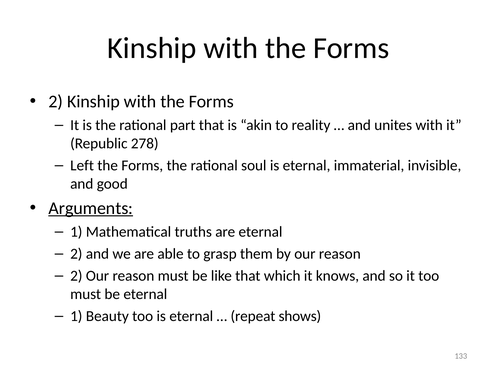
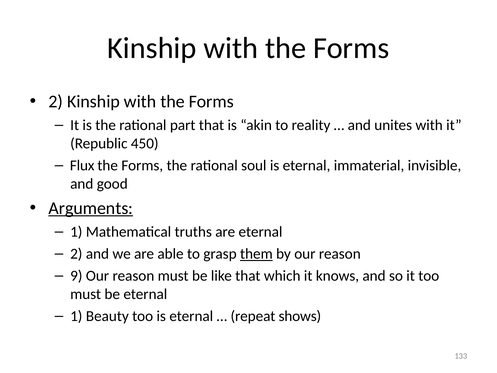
278: 278 -> 450 (145, 143)
Left: Left -> Flux (82, 165)
them underline: none -> present (256, 254)
2: 2 -> 9 (76, 276)
